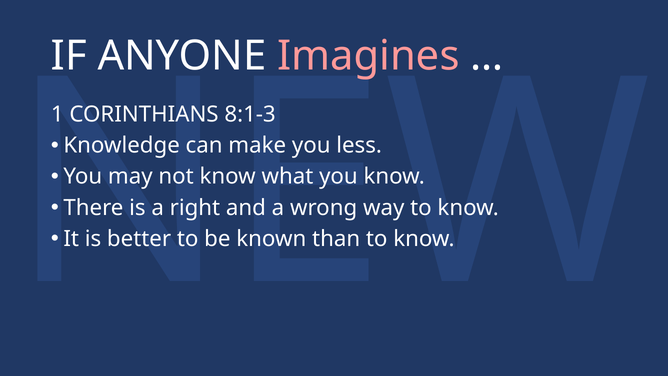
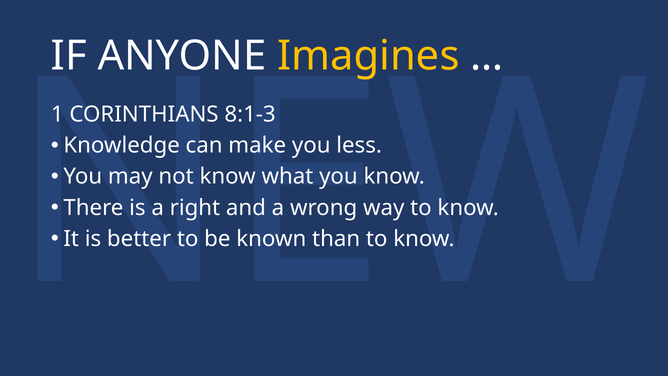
Imagines colour: pink -> yellow (368, 56)
